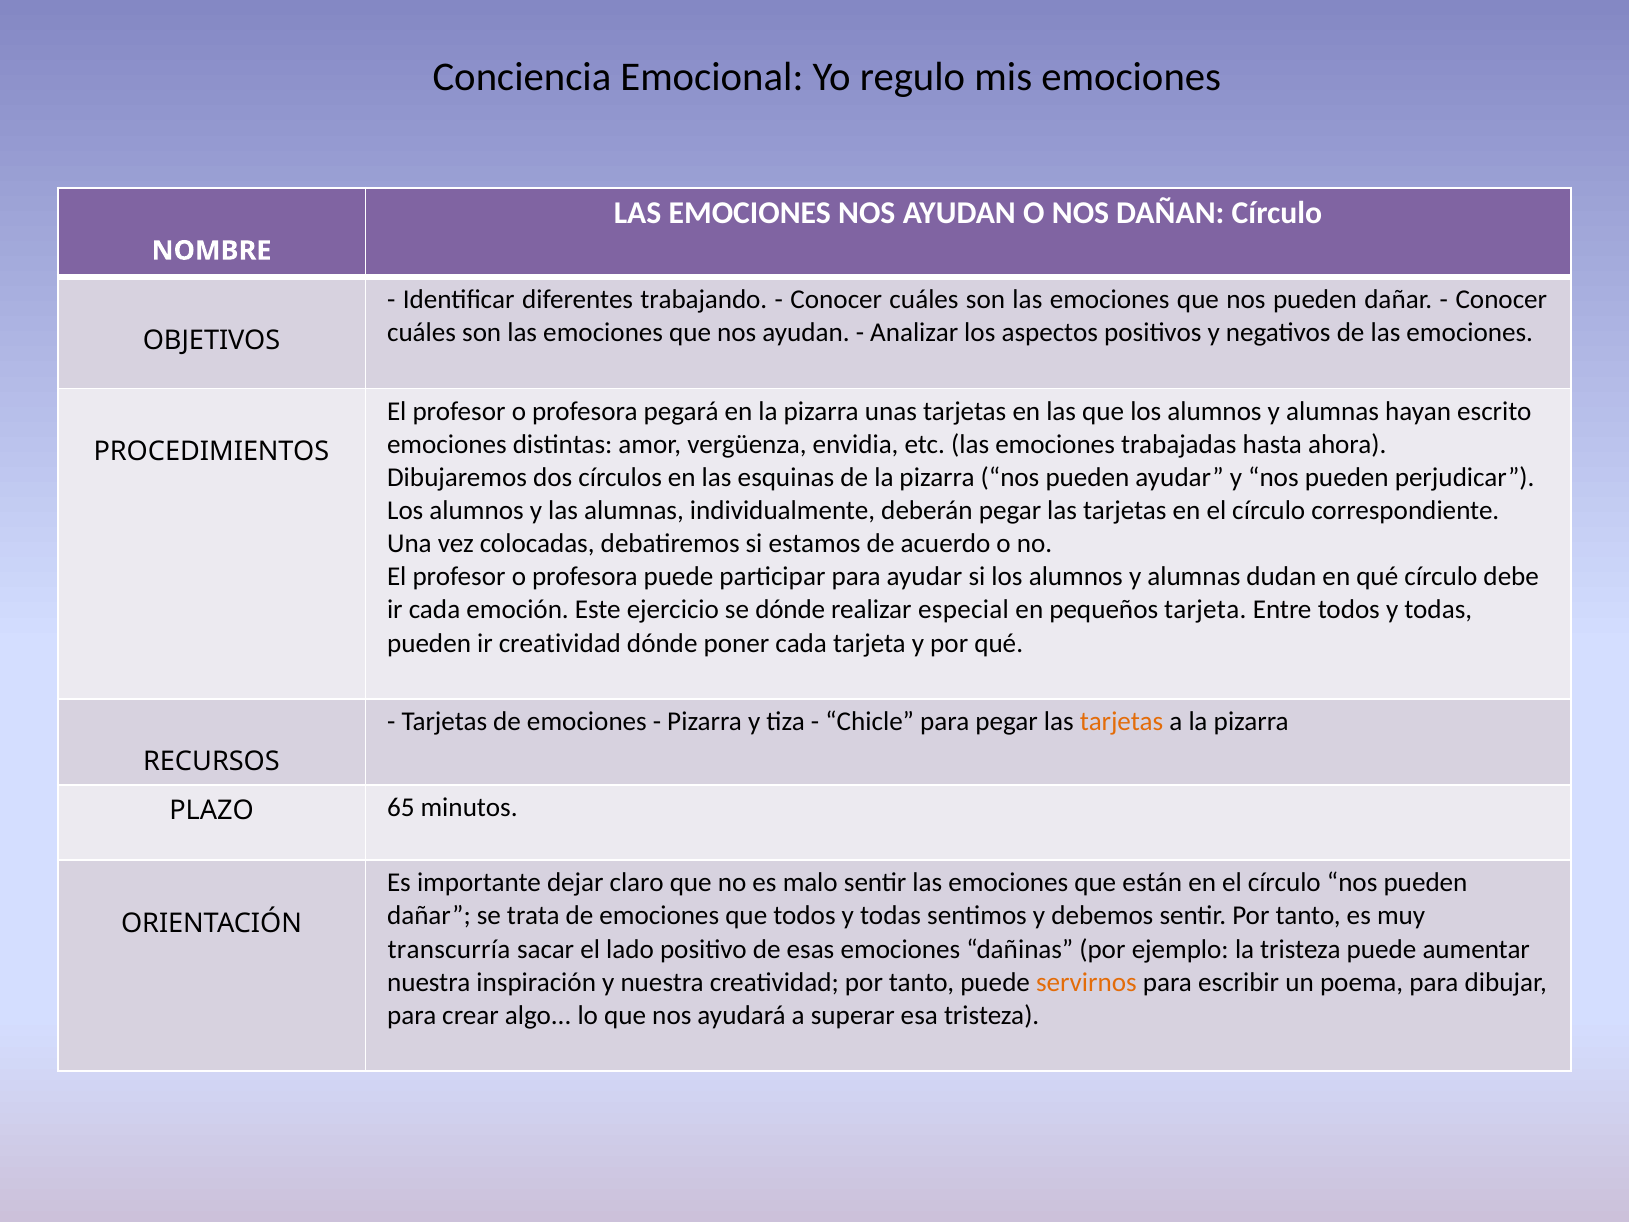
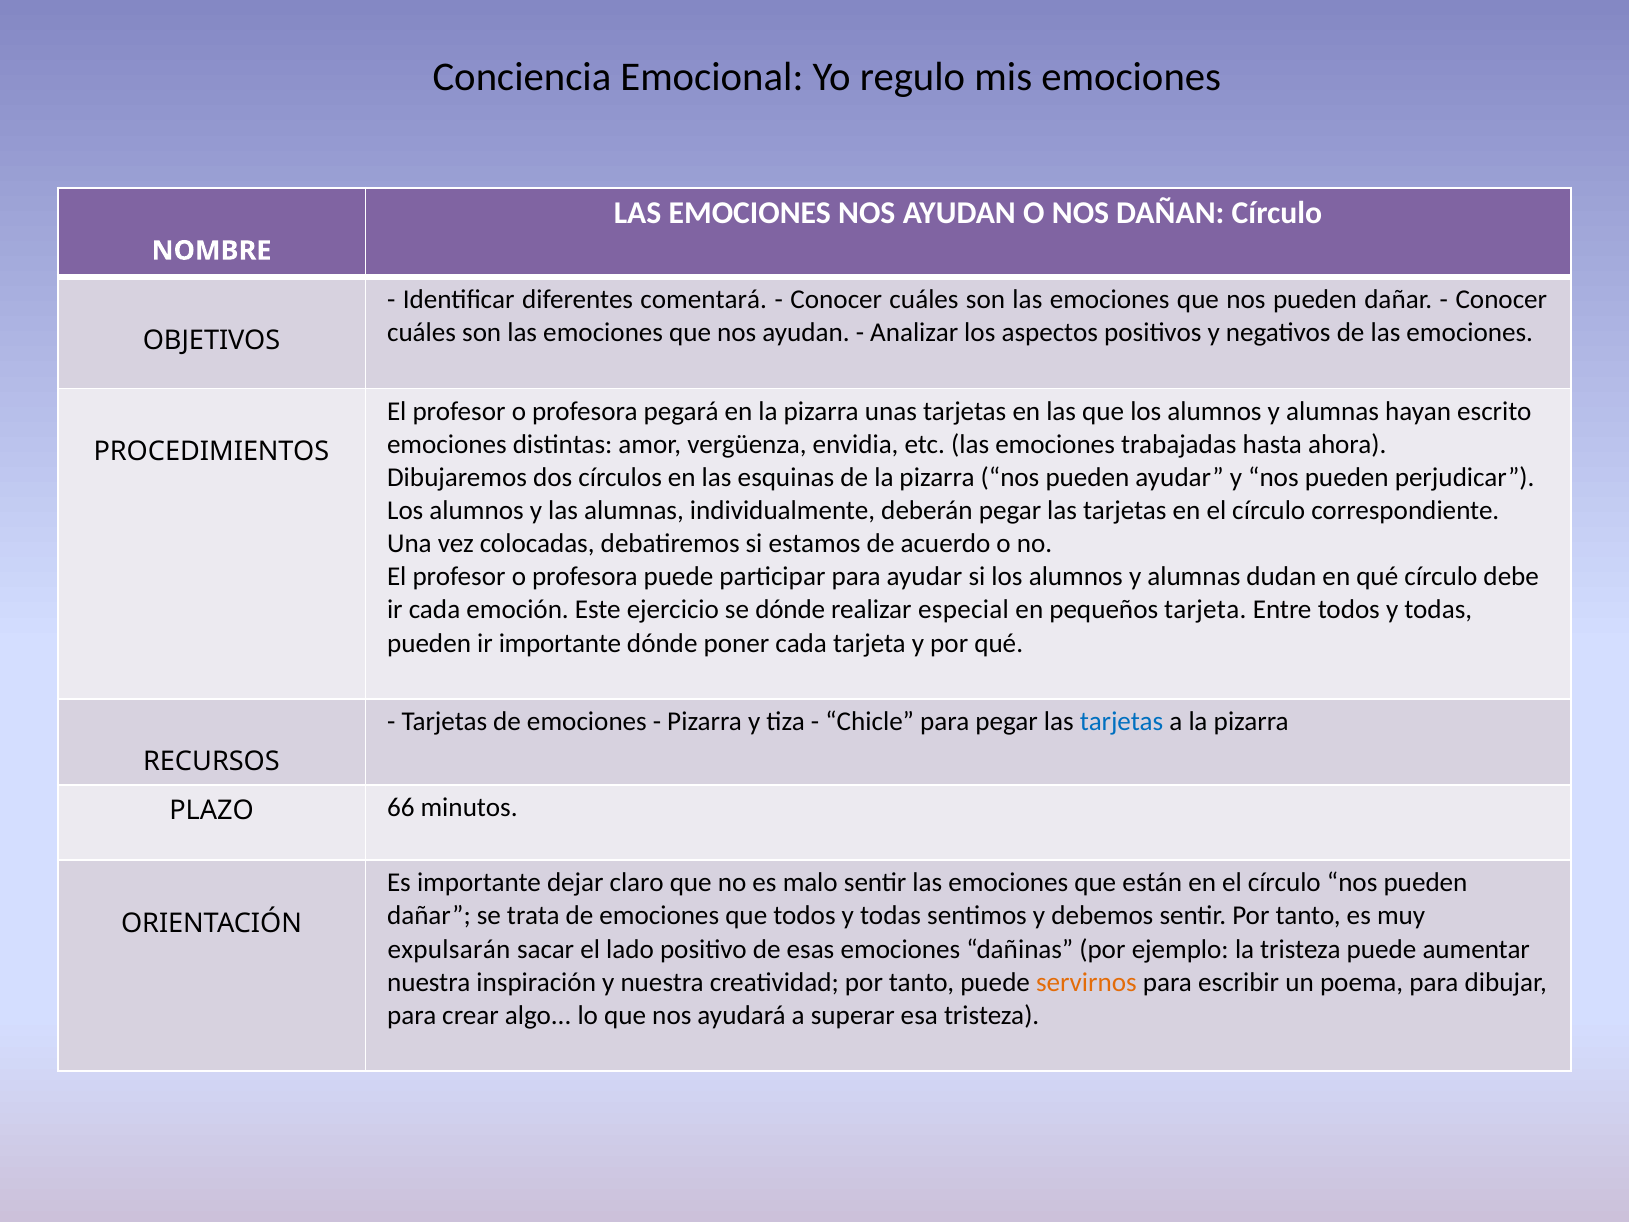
trabajando: trabajando -> comentará (704, 300)
ir creatividad: creatividad -> importante (560, 643)
tarjetas colour: orange -> blue (1122, 721)
65: 65 -> 66 (401, 808)
transcurría: transcurría -> expulsarán (449, 949)
